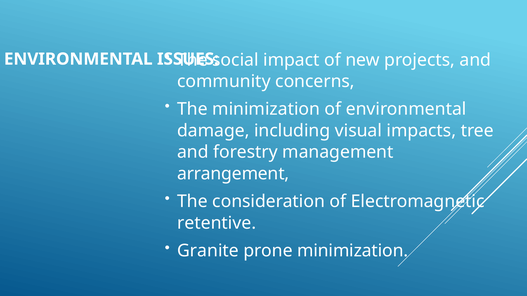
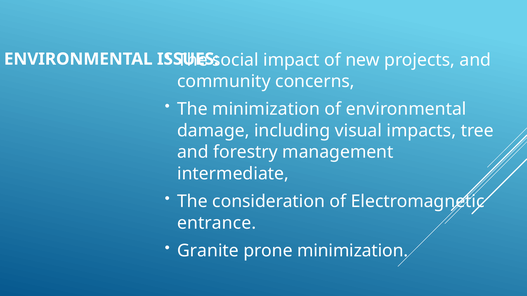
arrangement: arrangement -> intermediate (233, 174)
retentive: retentive -> entrance (217, 223)
